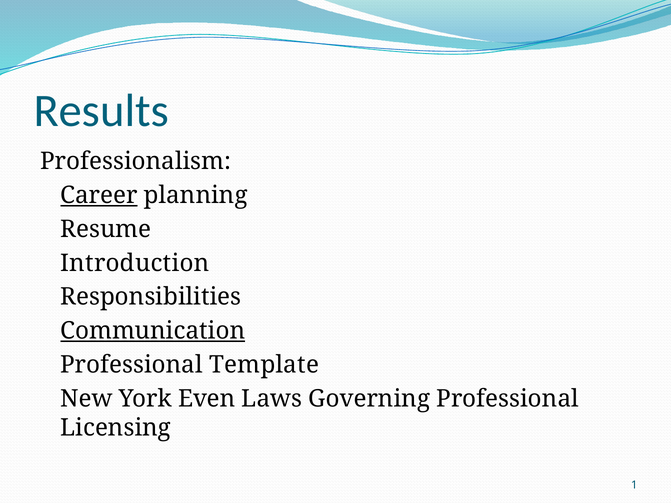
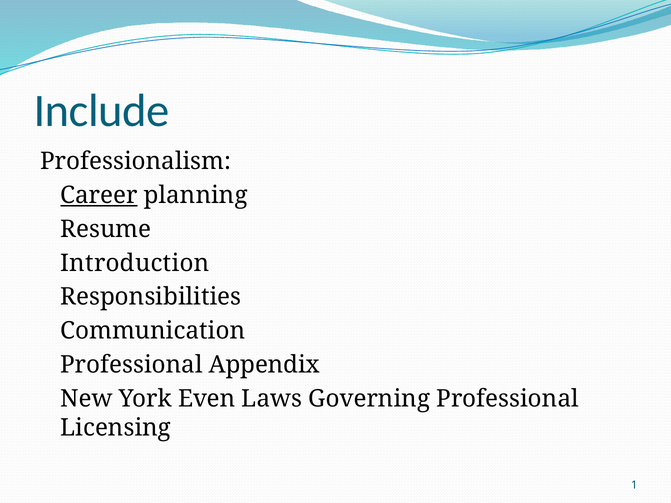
Results: Results -> Include (101, 111)
Communication underline: present -> none (153, 331)
Template: Template -> Appendix (264, 365)
